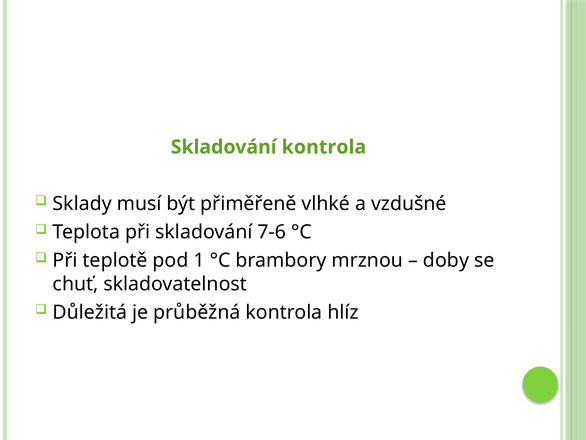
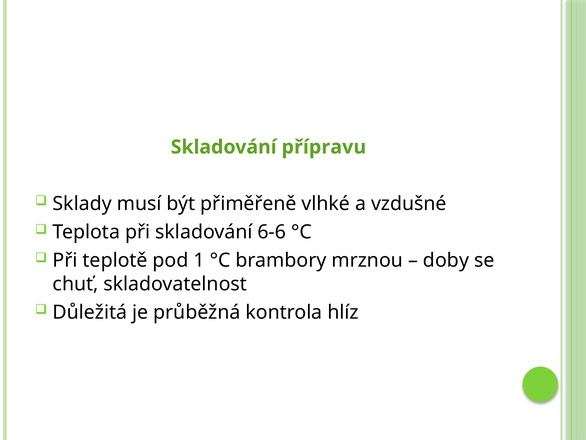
Skladování kontrola: kontrola -> přípravu (324, 147)
7-6: 7-6 -> 6-6 (272, 232)
